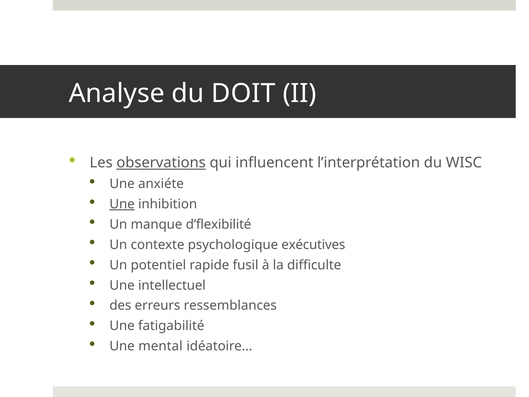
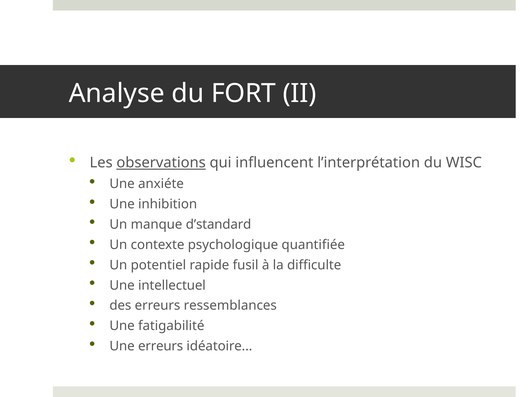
DOIT: DOIT -> FORT (244, 93)
Une underline: present -> none (122, 204)
d’flexibilité: d’flexibilité -> d’standard (219, 224)
exécutives: exécutives -> quantifiée (313, 245)
Une mental: mental -> erreurs (161, 346)
